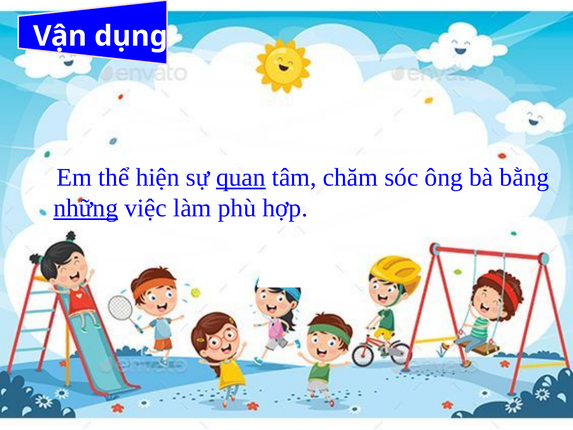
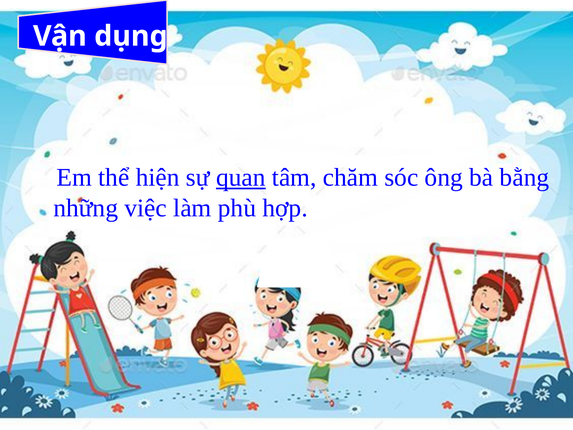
những underline: present -> none (86, 208)
